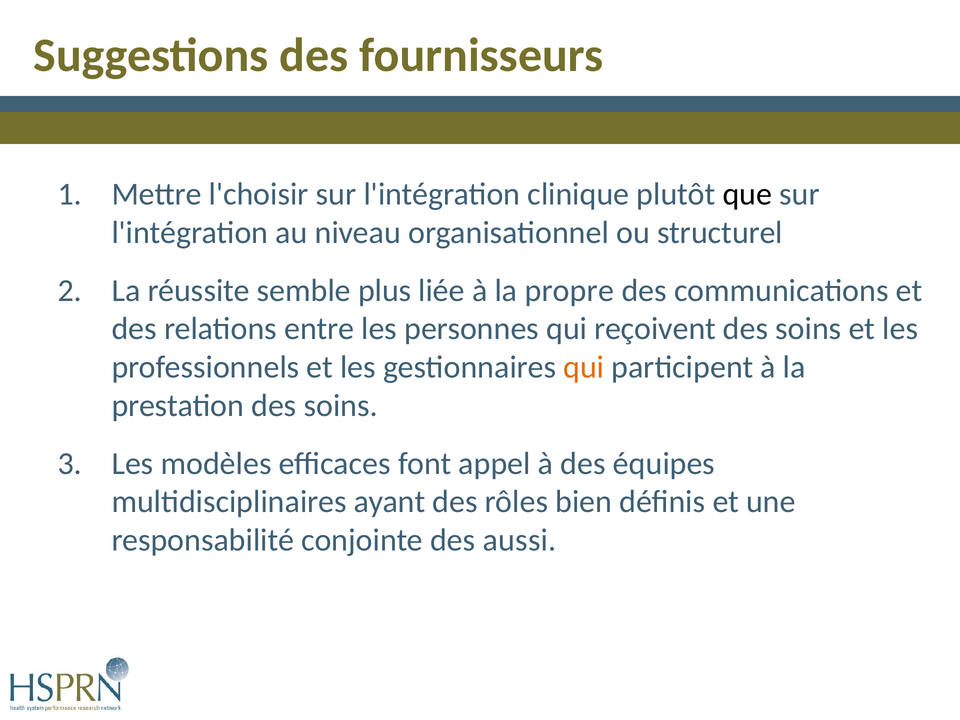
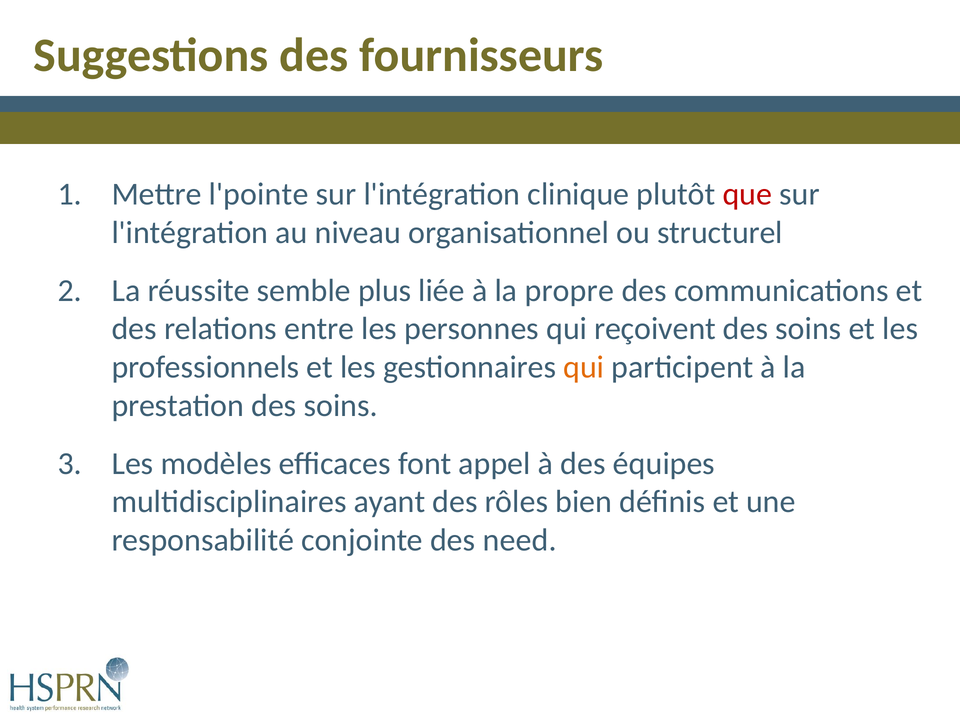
l'choisir: l'choisir -> l'pointe (259, 194)
que colour: black -> red (747, 194)
aussi: aussi -> need (520, 540)
